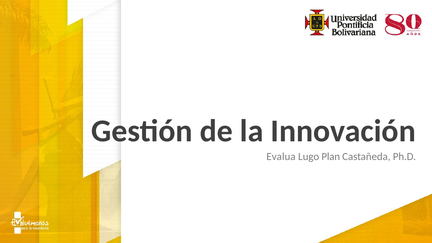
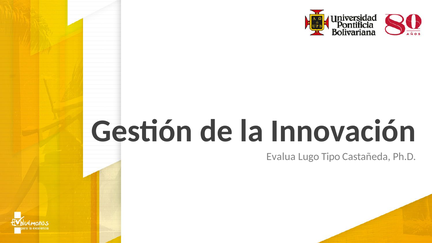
Plan: Plan -> Tipo (331, 156)
